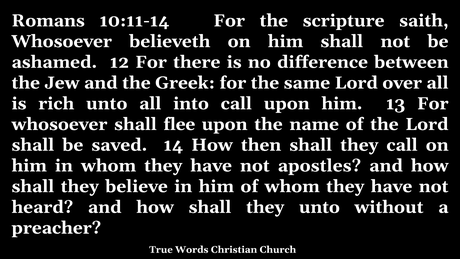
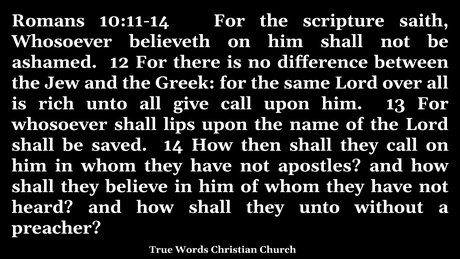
into: into -> give (191, 103)
flee: flee -> lips (179, 124)
